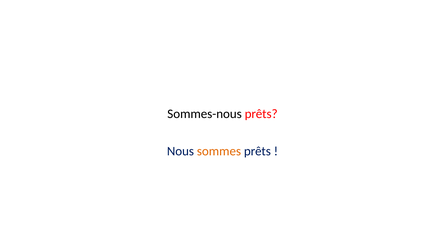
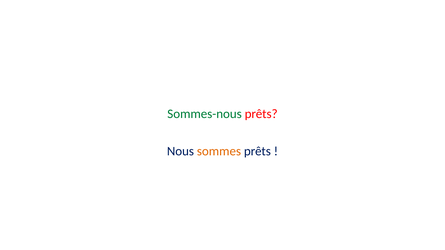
Sommes-nous colour: black -> green (205, 114)
